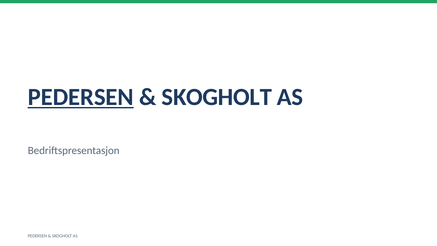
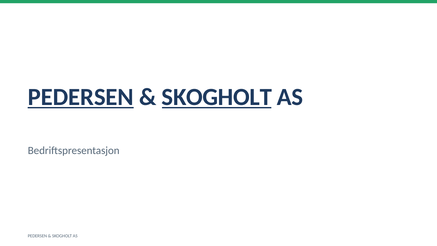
SKOGHOLT underline: none -> present (217, 97)
